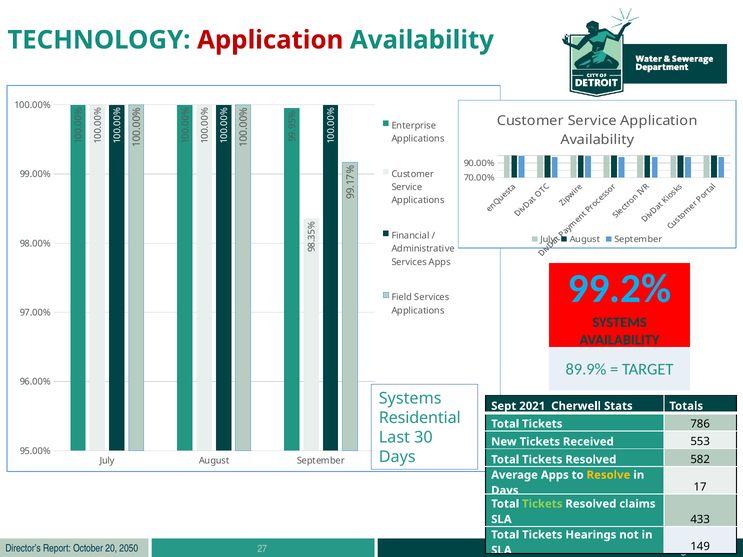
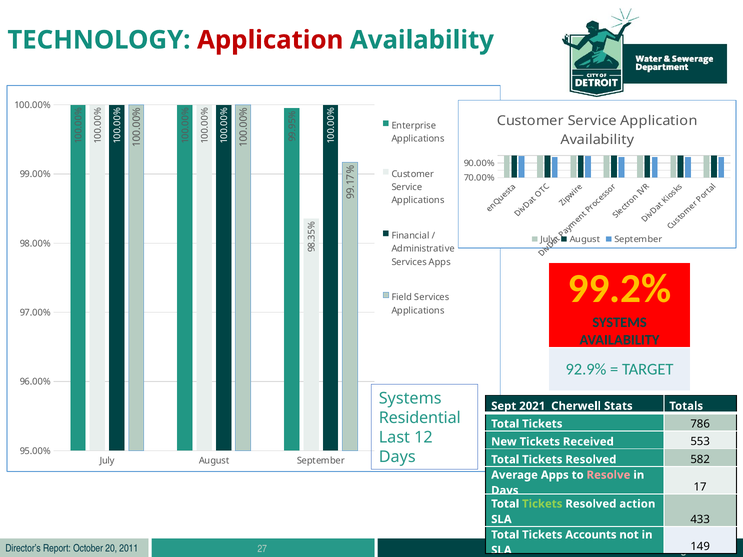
99.2% colour: light blue -> yellow (620, 289)
89.9%: 89.9% -> 92.9% (586, 370)
30: 30 -> 12 (423, 438)
Resolve colour: yellow -> pink (608, 475)
claims: claims -> action (637, 504)
Hearings: Hearings -> Accounts (591, 535)
2050: 2050 -> 2011 (129, 549)
